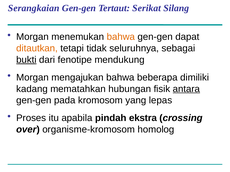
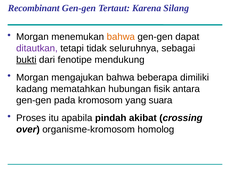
Serangkaian: Serangkaian -> Recombinant (34, 8)
Serikat: Serikat -> Karena (147, 8)
ditautkan colour: orange -> purple (37, 48)
antara underline: present -> none (186, 89)
lepas: lepas -> suara (161, 101)
ekstra: ekstra -> akibat (143, 118)
